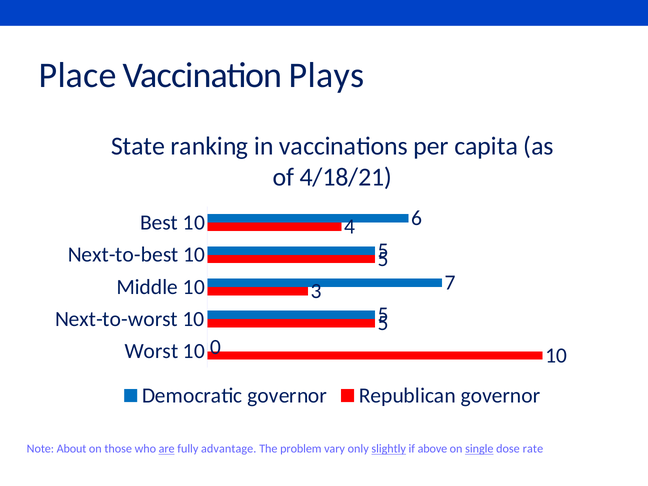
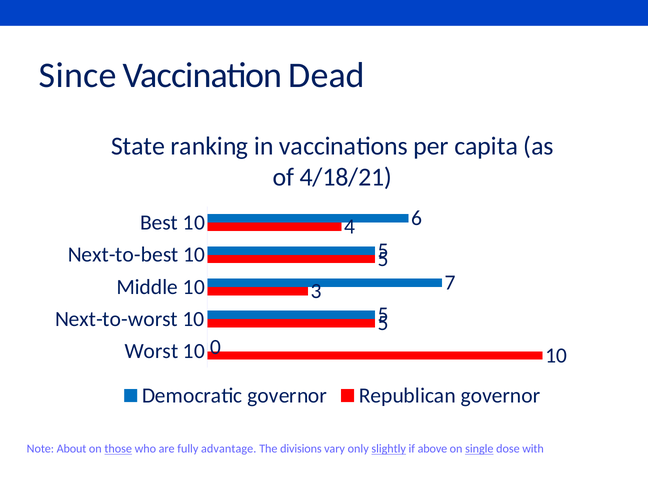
Place: Place -> Since (78, 75)
Plays: Plays -> Dead (327, 75)
those underline: none -> present (118, 449)
are underline: present -> none (167, 449)
problem: problem -> divisions (301, 449)
rate: rate -> with (533, 449)
